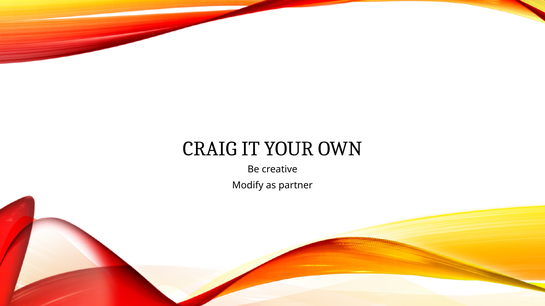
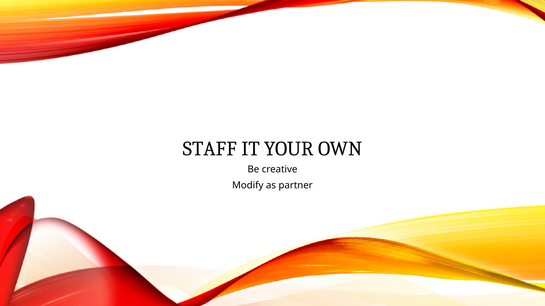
CRAIG: CRAIG -> STAFF (210, 149)
